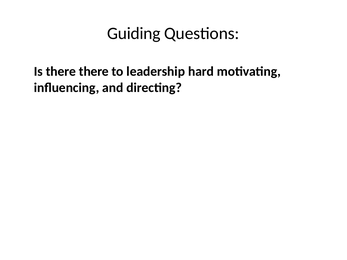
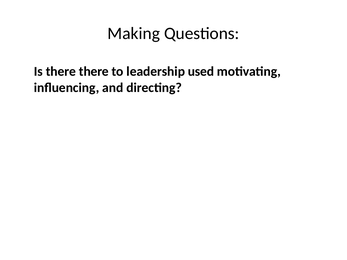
Guiding: Guiding -> Making (134, 33)
hard: hard -> used (201, 72)
